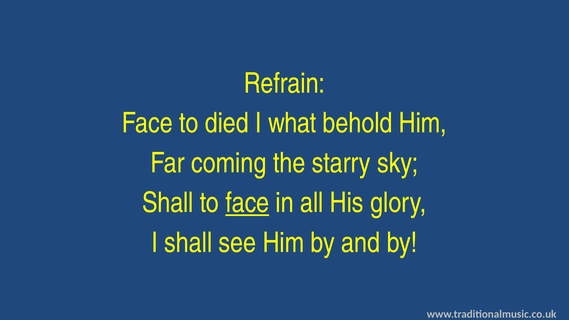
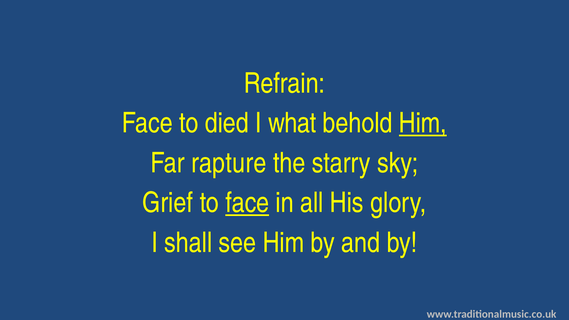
Him underline: none -> present (423, 123)
coming: coming -> rapture (229, 163)
Shall: Shall -> Grief (168, 203)
